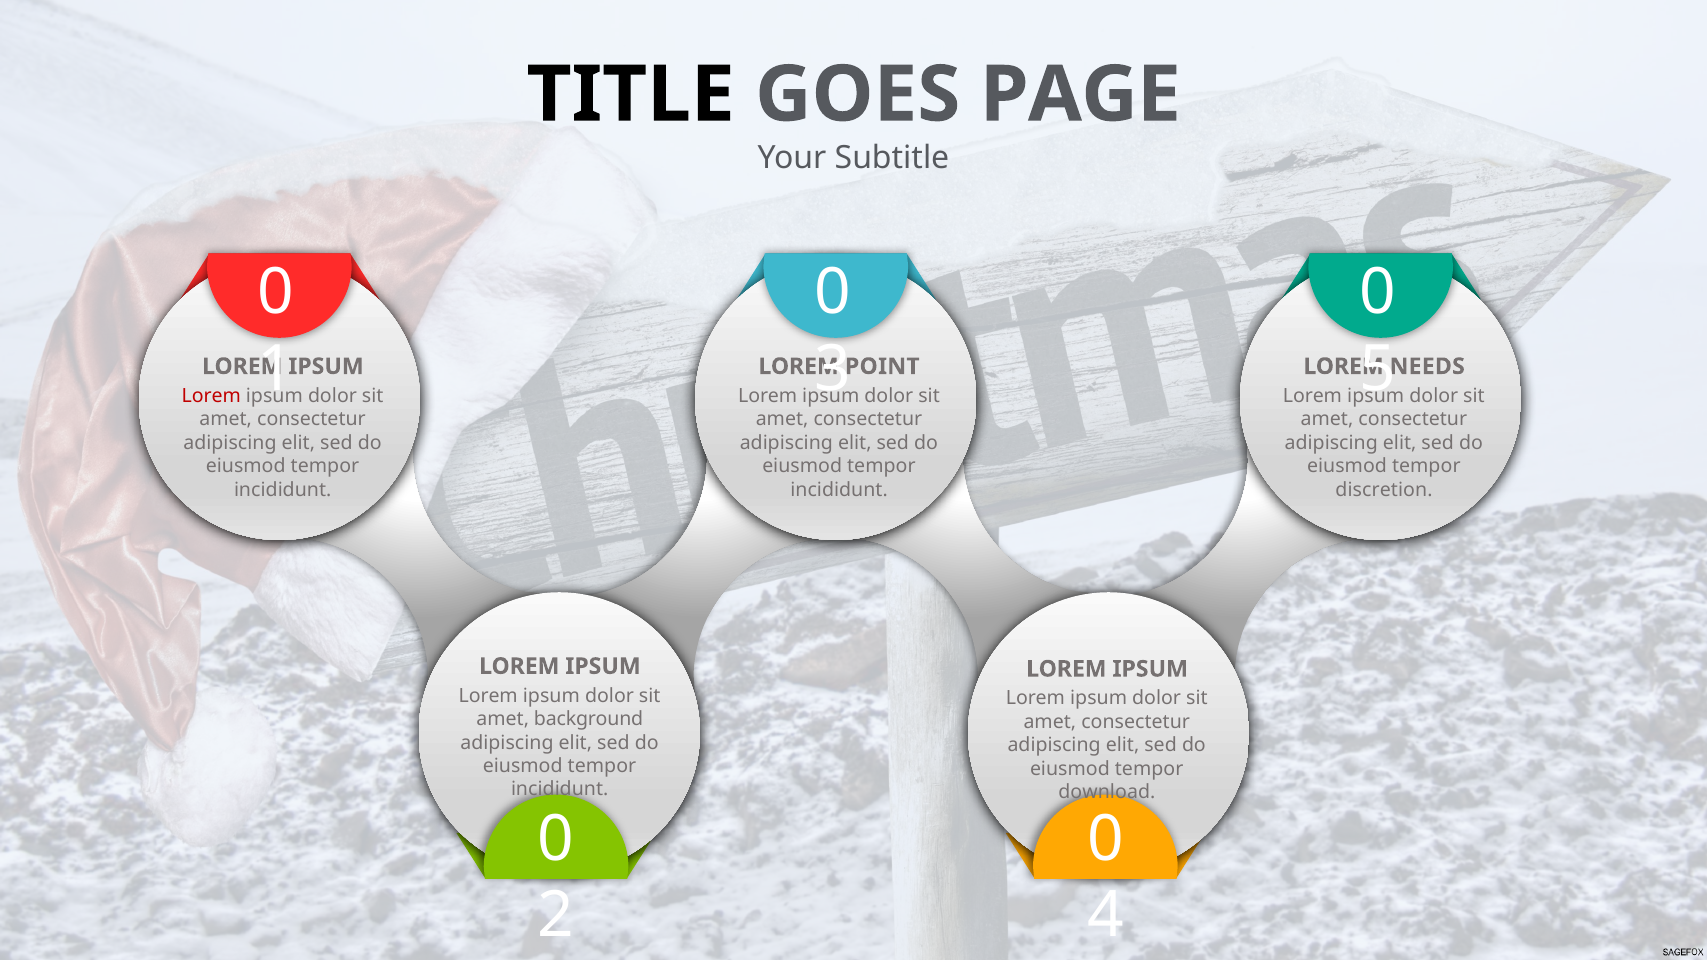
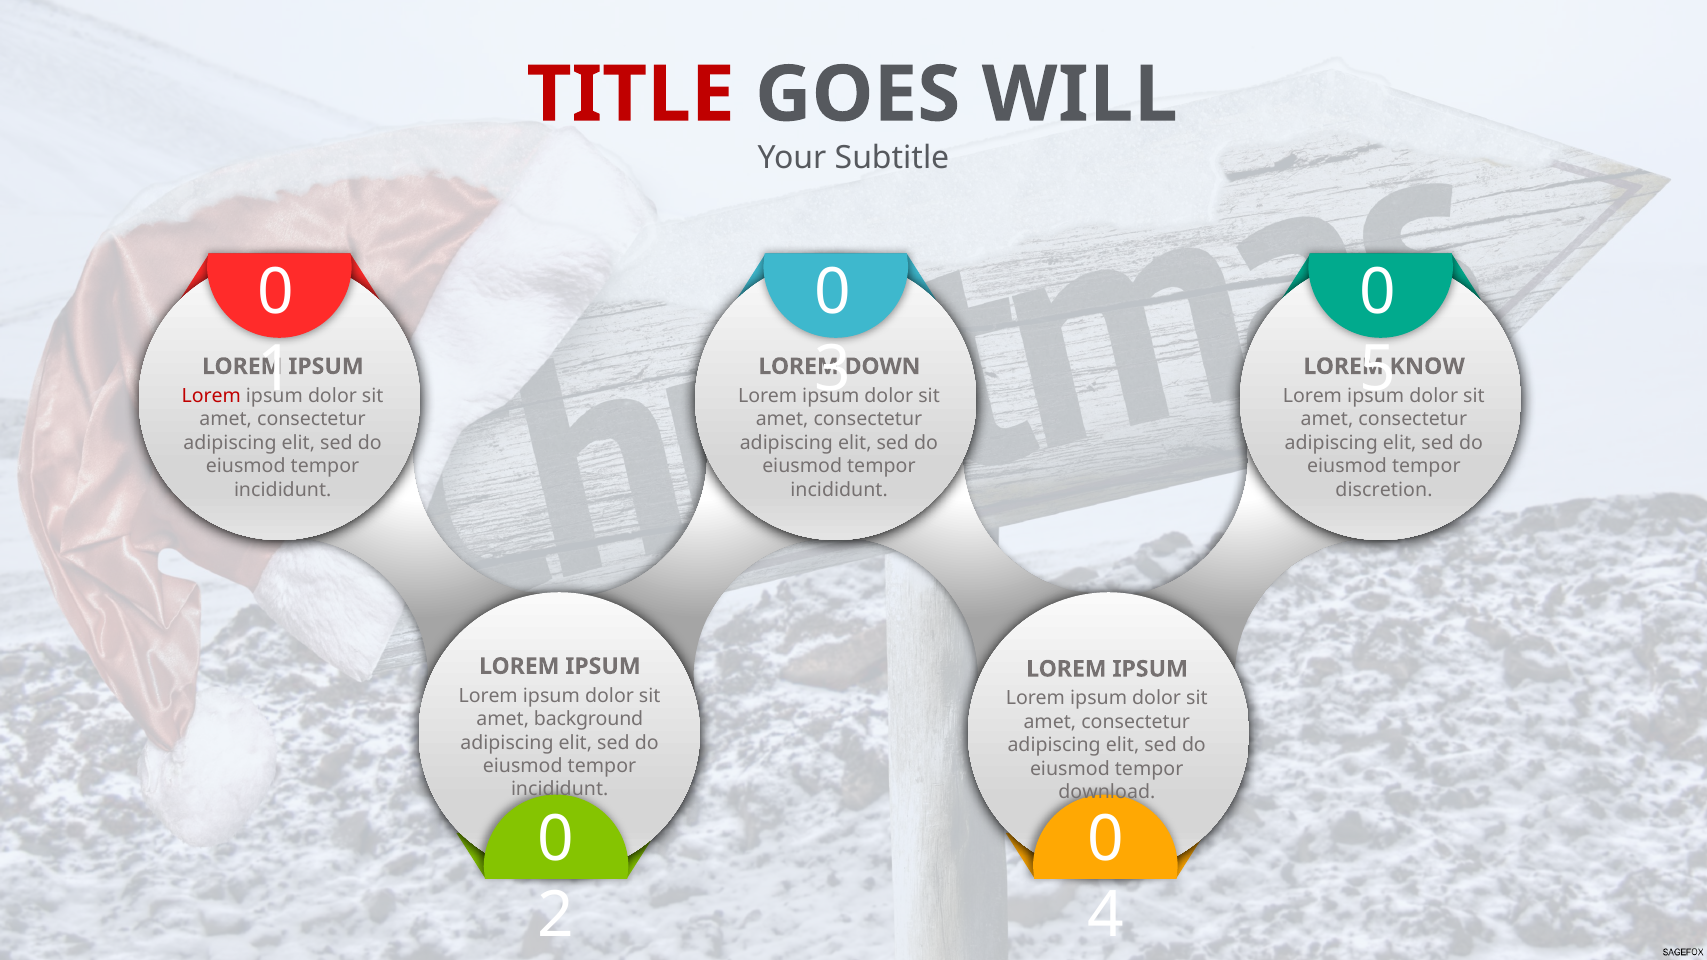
TITLE colour: black -> red (631, 95)
PAGE: PAGE -> WILL (1080, 95)
POINT: POINT -> DOWN (883, 366)
NEEDS: NEEDS -> KNOW (1427, 366)
